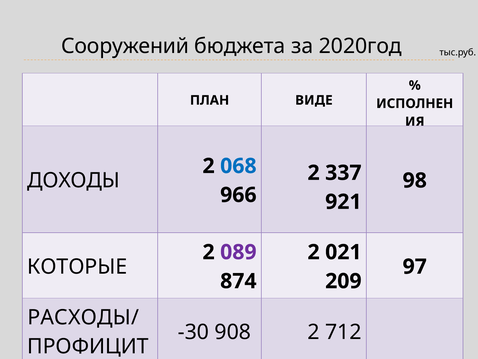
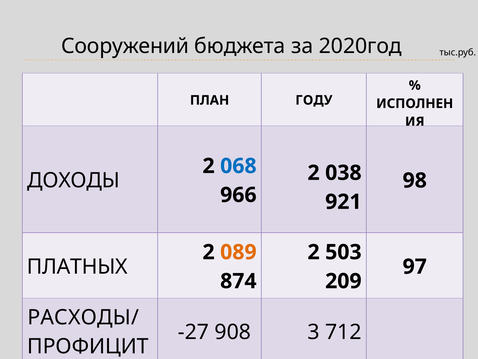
ВИДЕ: ВИДЕ -> ГОДУ (314, 100)
337: 337 -> 038 (343, 173)
089 colour: purple -> orange (238, 252)
021: 021 -> 503 (343, 252)
КОТОРЫЕ: КОТОРЫЕ -> ПЛАТНЫХ (77, 266)
-30: -30 -> -27 (193, 332)
908 2: 2 -> 3 (314, 332)
